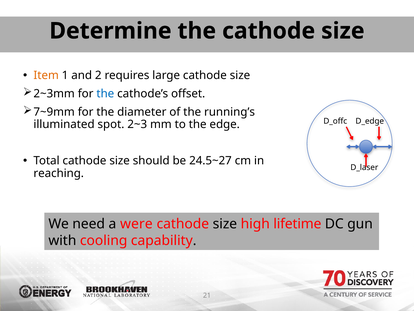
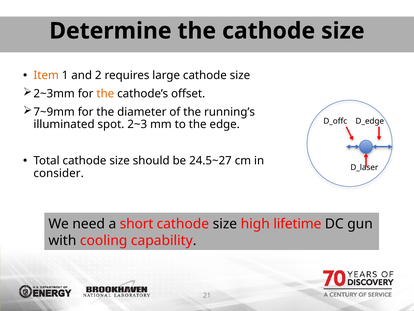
the colour: blue -> orange (105, 94)
reaching: reaching -> consider (59, 173)
were: were -> short (137, 224)
